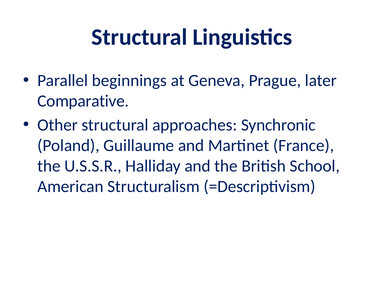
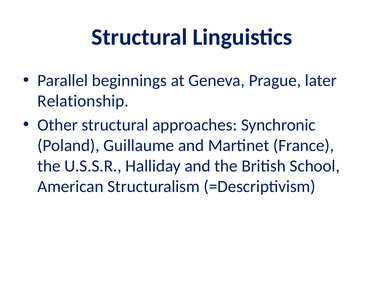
Comparative: Comparative -> Relationship (83, 101)
